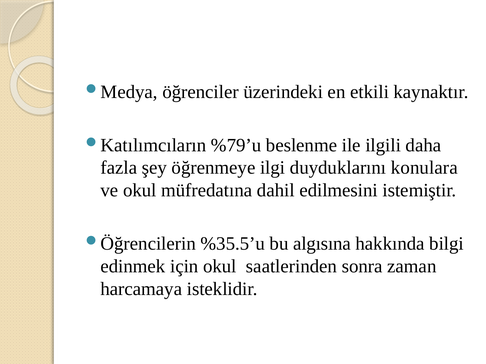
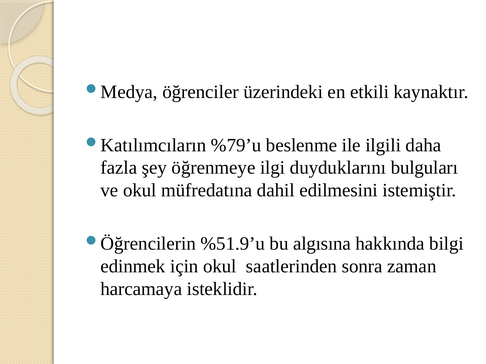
konulara: konulara -> bulguları (424, 168)
%35.5’u: %35.5’u -> %51.9’u (233, 244)
